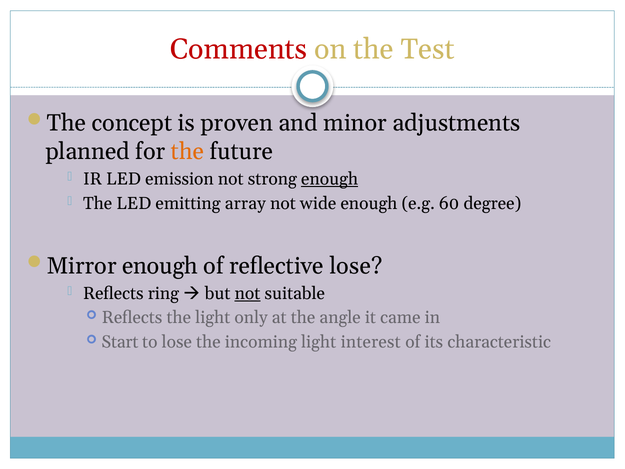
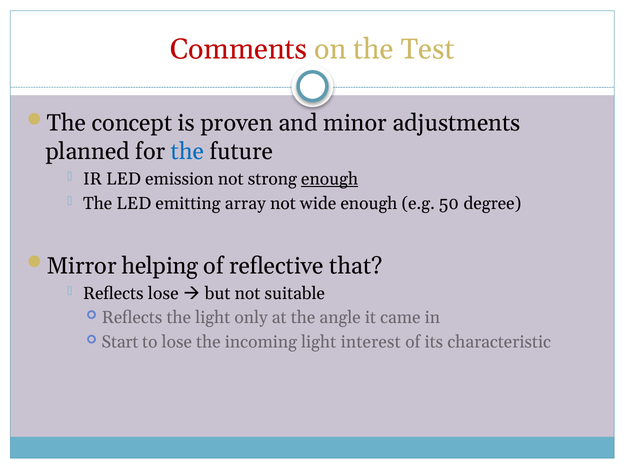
the colour: orange -> blue (187, 151)
60: 60 -> 50 (449, 203)
Mirror enough: enough -> helping (160, 266)
reflective lose: lose -> that (356, 266)
Reflects ring: ring -> lose (163, 293)
not underline: present -> none (248, 293)
